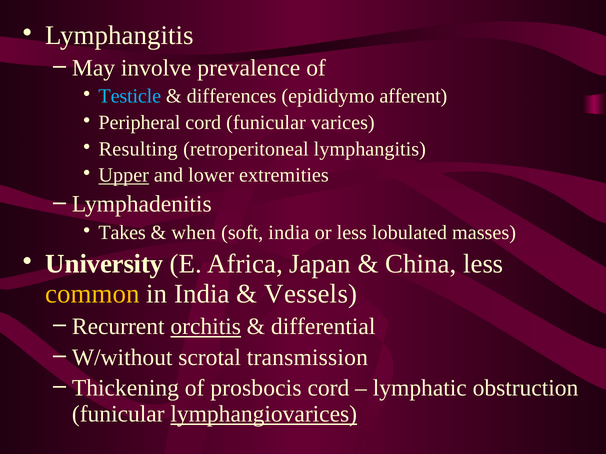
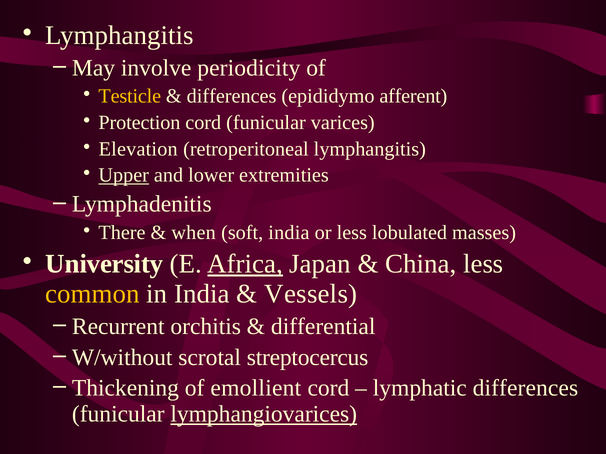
prevalence: prevalence -> periodicity (249, 68)
Testicle colour: light blue -> yellow (130, 96)
Peripheral: Peripheral -> Protection (139, 123)
Resulting: Resulting -> Elevation (138, 149)
Takes: Takes -> There (122, 233)
Africa underline: none -> present (245, 264)
orchitis underline: present -> none (206, 327)
transmission: transmission -> streptocercus (308, 358)
prosbocis: prosbocis -> emollient (256, 388)
lymphatic obstruction: obstruction -> differences (525, 388)
